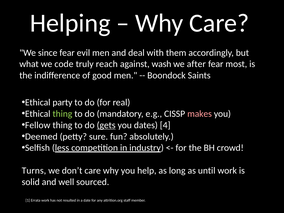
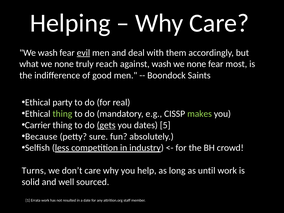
We since: since -> wash (48, 53)
evil underline: none -> present (83, 53)
what we code: code -> none (64, 64)
after: after -> none (196, 64)
makes colour: pink -> light green (200, 114)
Fellow: Fellow -> Carrier (38, 125)
4: 4 -> 5 (165, 125)
Deemed: Deemed -> Because (41, 136)
